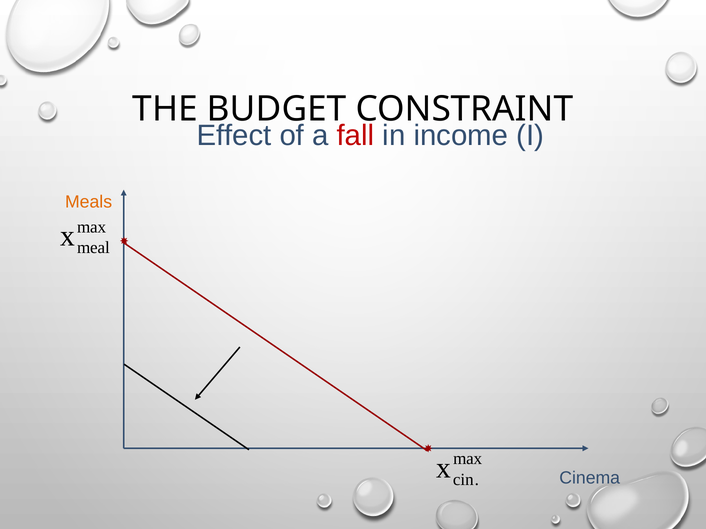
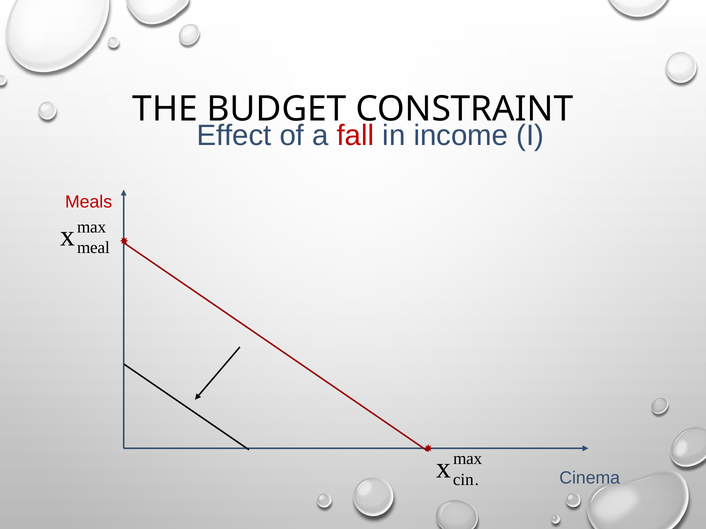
Meals colour: orange -> red (89, 202)
